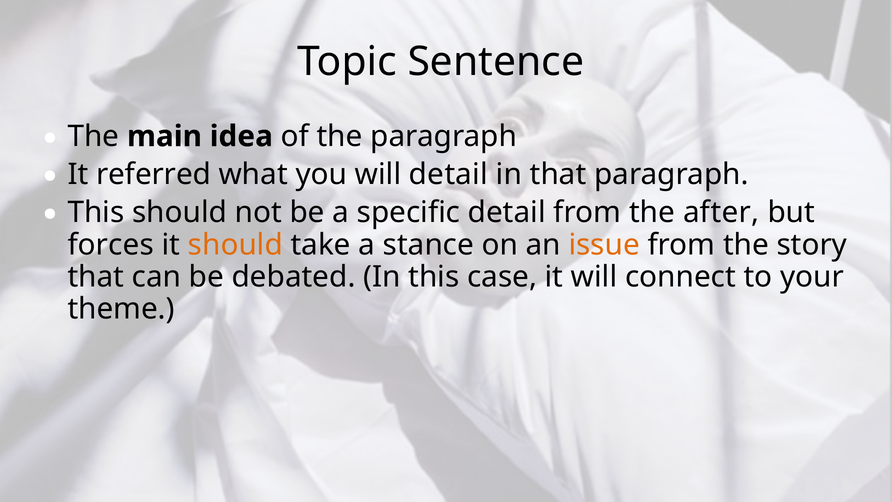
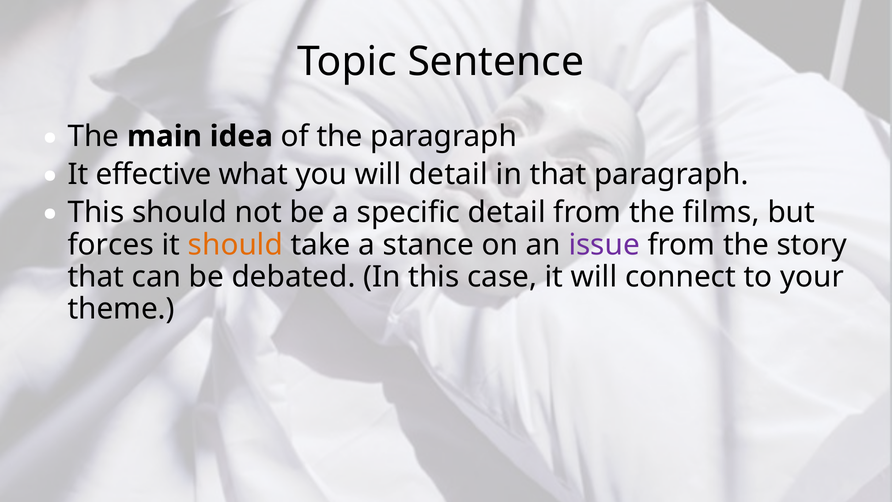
referred: referred -> effective (154, 174)
after: after -> films (721, 212)
issue colour: orange -> purple (604, 245)
